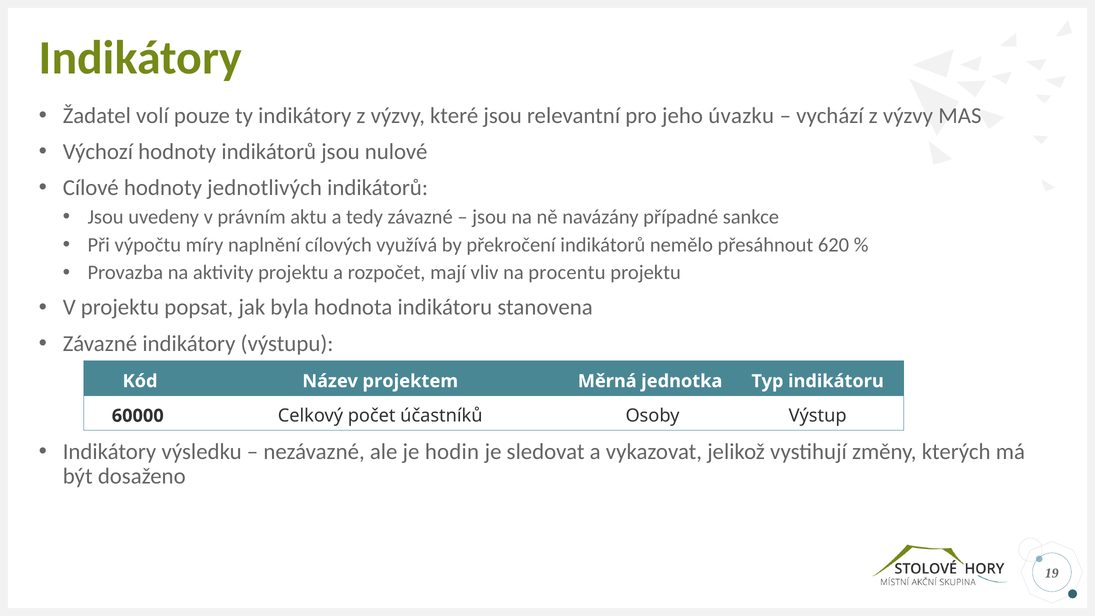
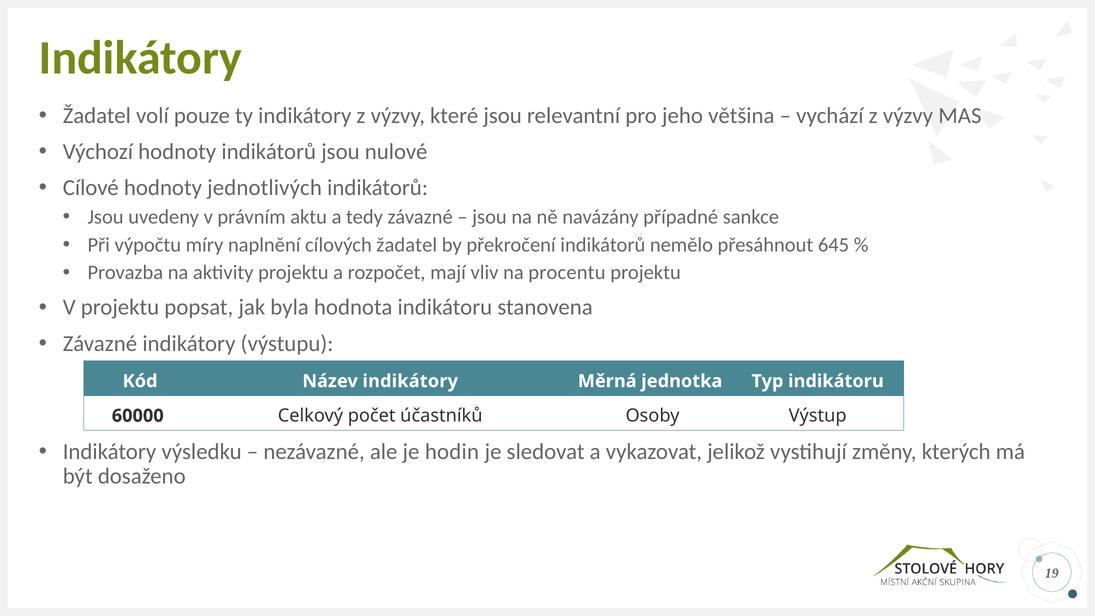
úvazku: úvazku -> většina (741, 116)
cílových využívá: využívá -> žadatel (407, 245)
620: 620 -> 645 (834, 245)
Název projektem: projektem -> indikátory (410, 381)
